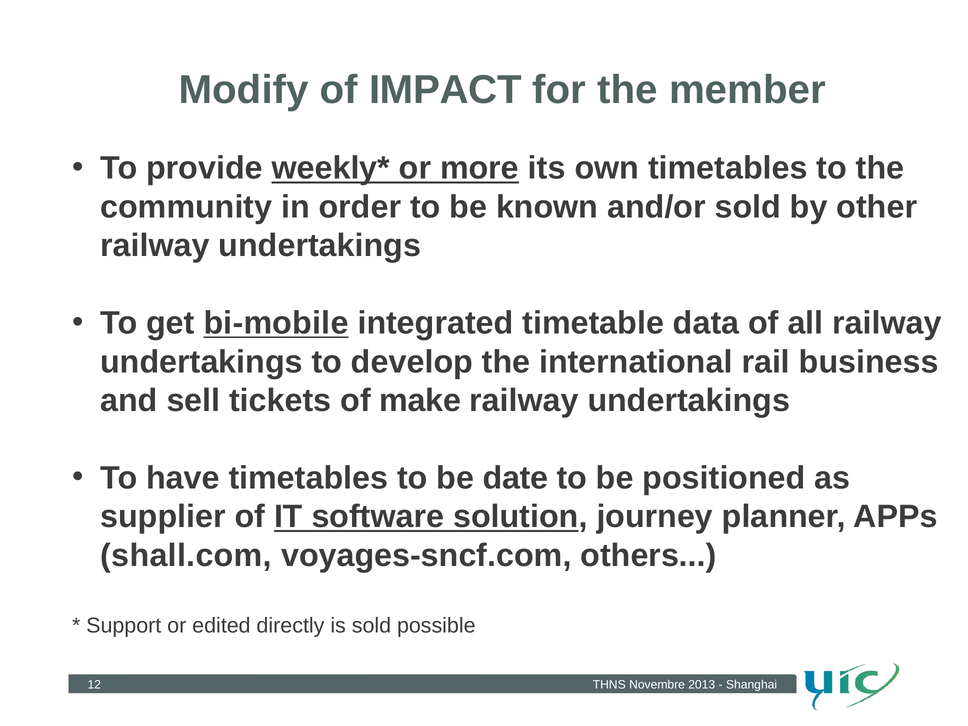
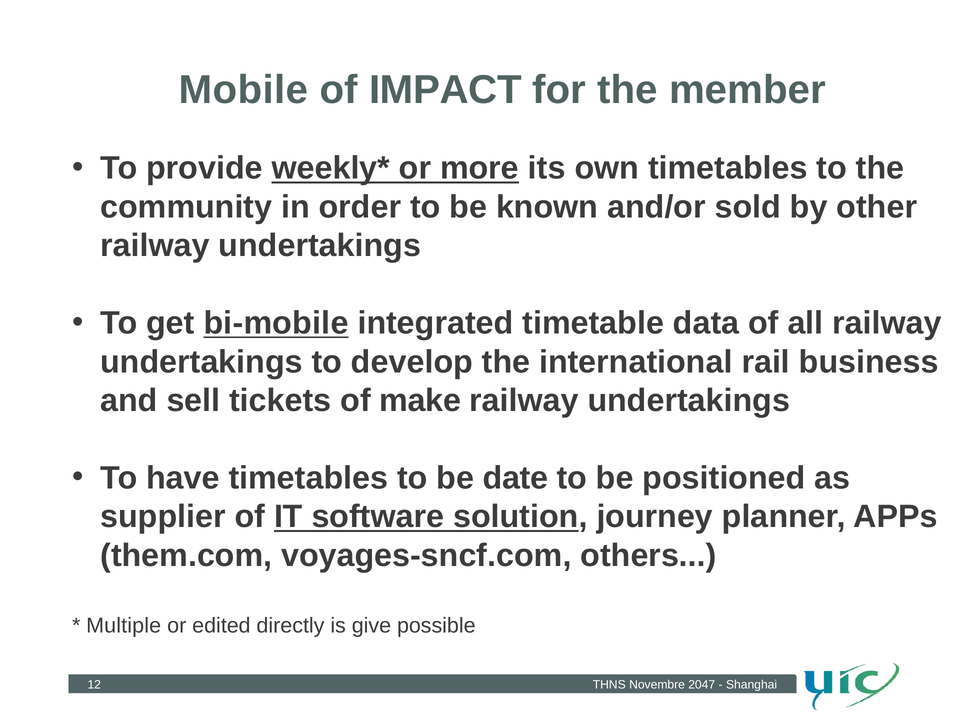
Modify: Modify -> Mobile (244, 90)
shall.com: shall.com -> them.com (186, 556)
Support: Support -> Multiple (124, 626)
is sold: sold -> give (371, 626)
2013: 2013 -> 2047 (702, 685)
